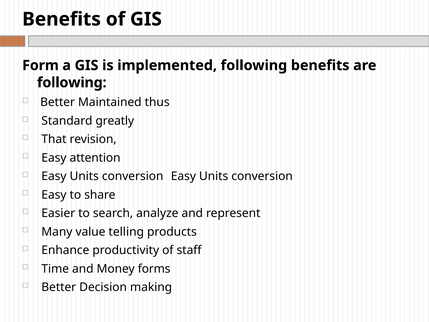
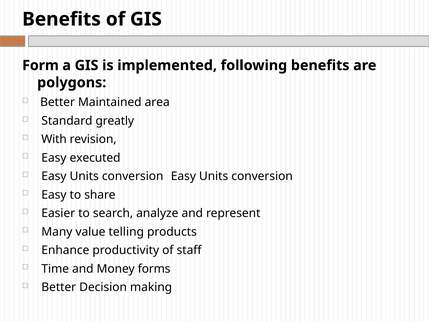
following: following -> polygons (72, 83)
thus: thus -> area (157, 102)
That: That -> With (54, 139)
attention: attention -> executed (95, 158)
